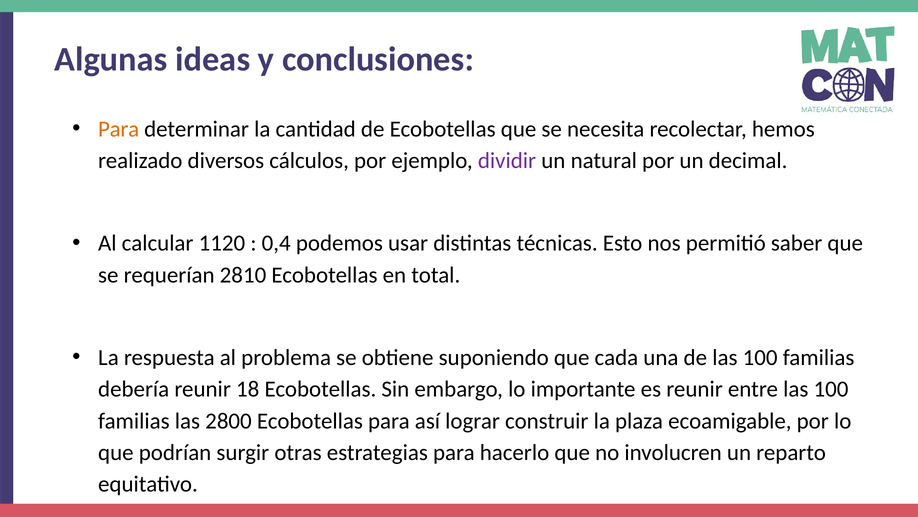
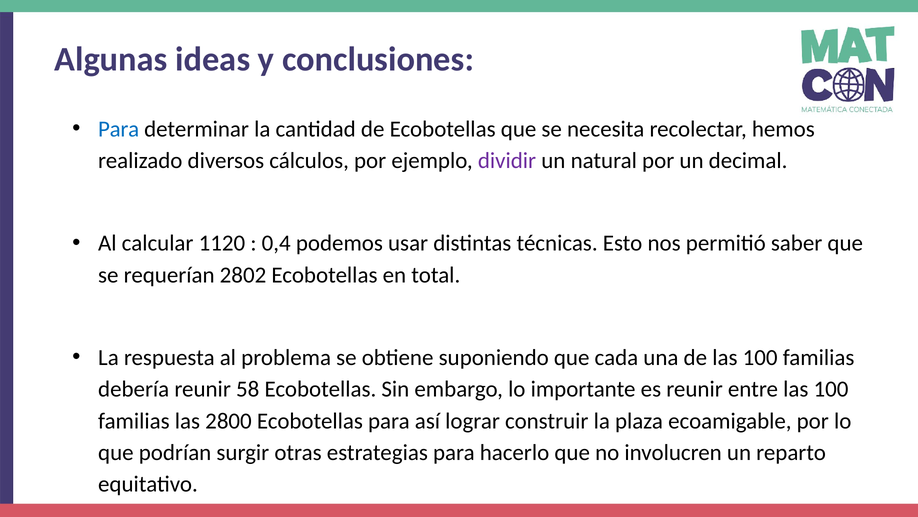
Para colour: orange -> blue (119, 129)
2810: 2810 -> 2802 (243, 275)
18: 18 -> 58 (248, 389)
